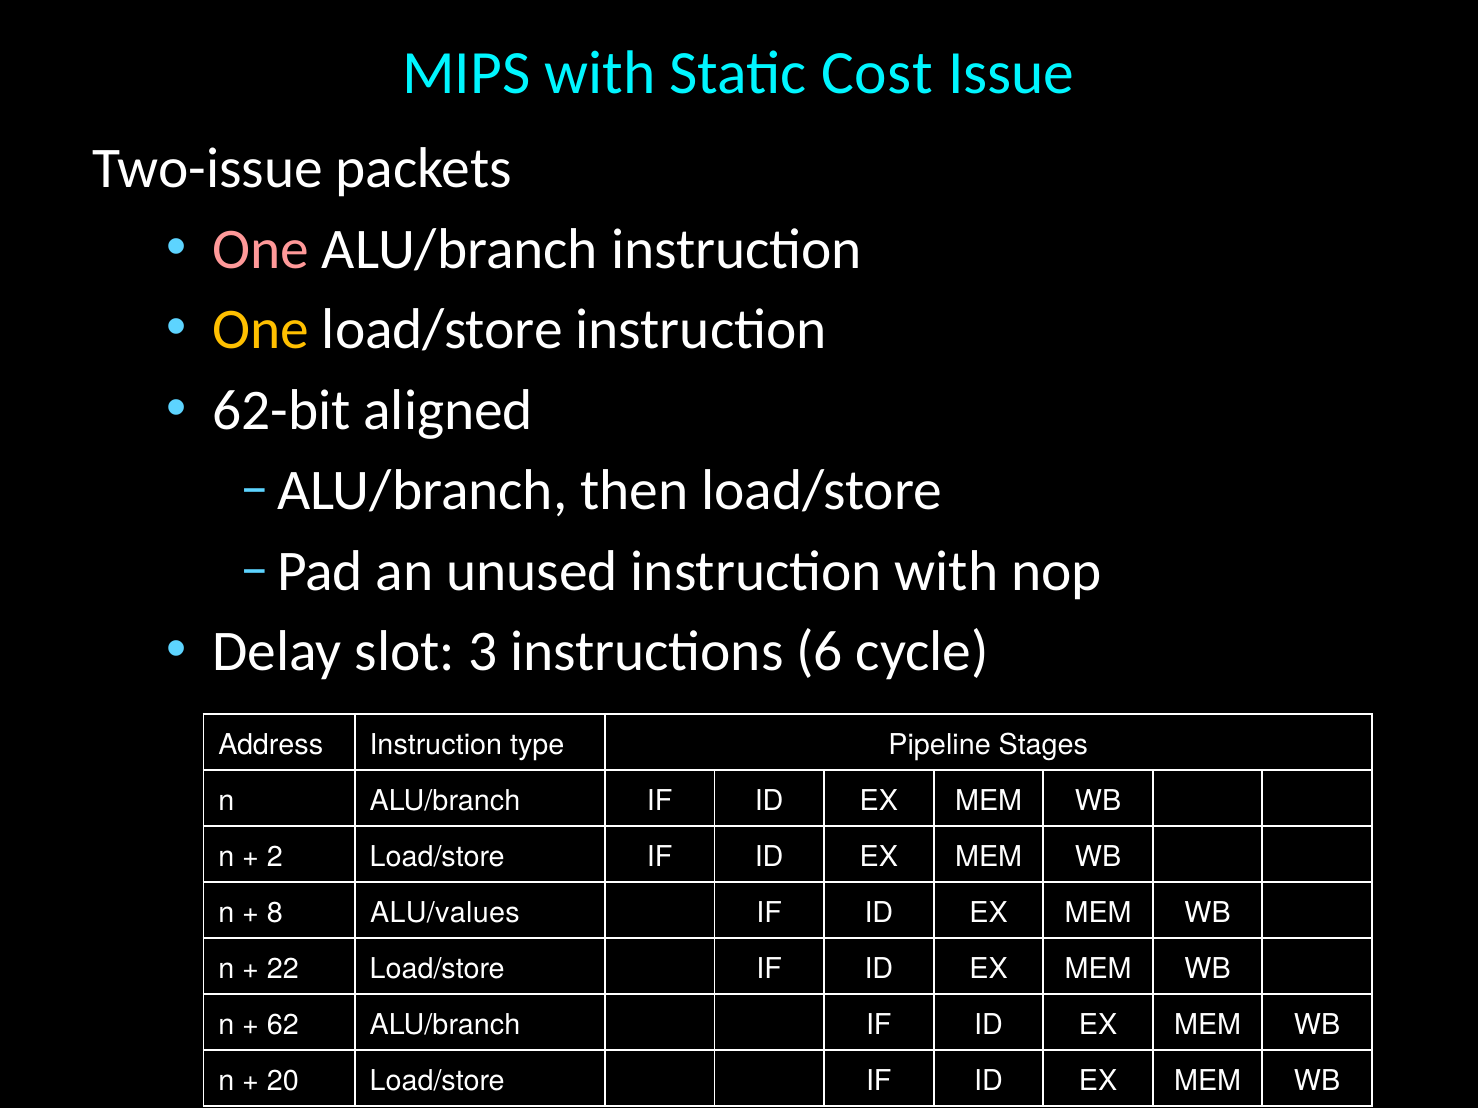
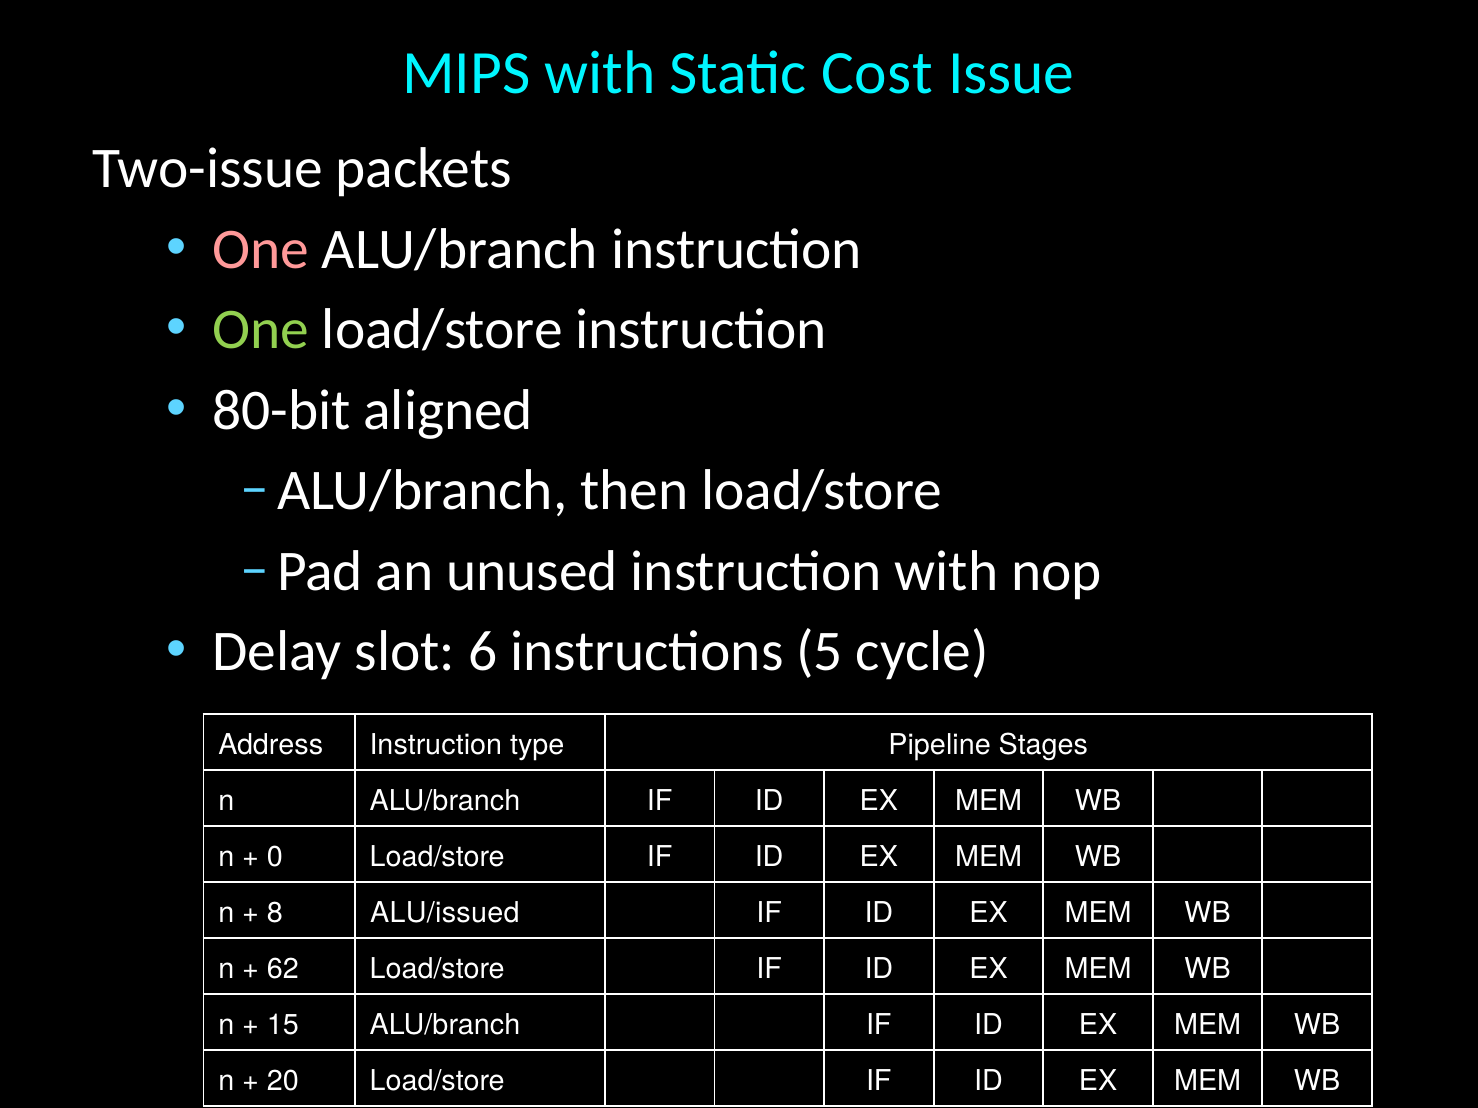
One colour: yellow -> light green (261, 330)
62-bit: 62-bit -> 80-bit (281, 411)
3: 3 -> 6 (483, 652)
6: 6 -> 5 (820, 652)
2: 2 -> 0 (275, 857)
ALU/values: ALU/values -> ALU/issued (445, 913)
22: 22 -> 62 (283, 969)
62: 62 -> 15 (283, 1025)
